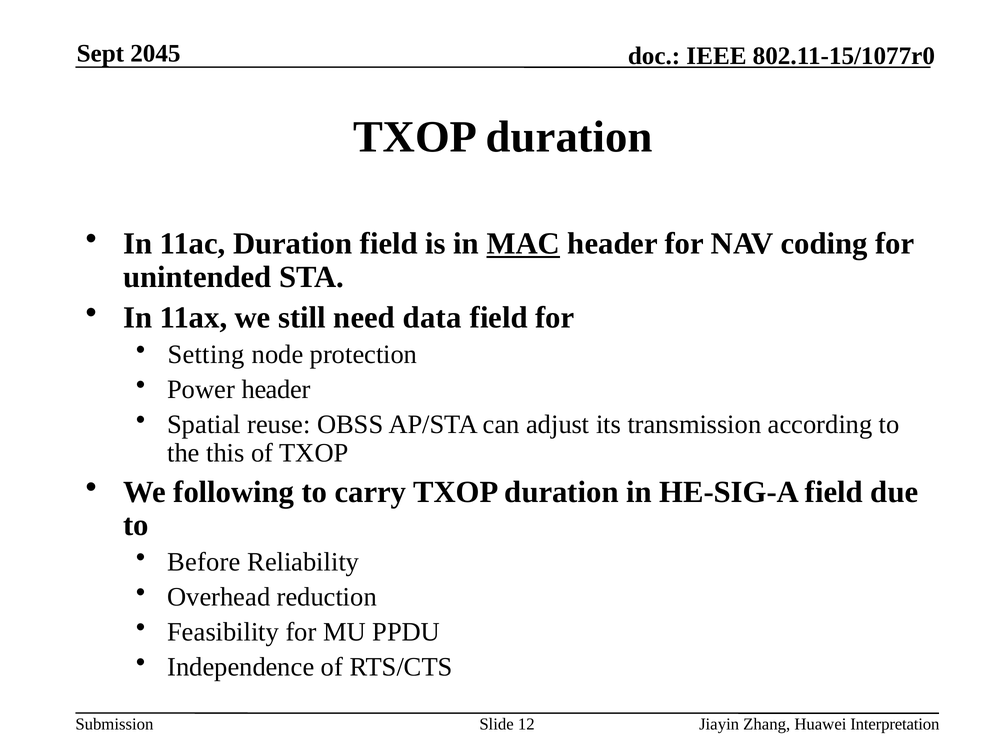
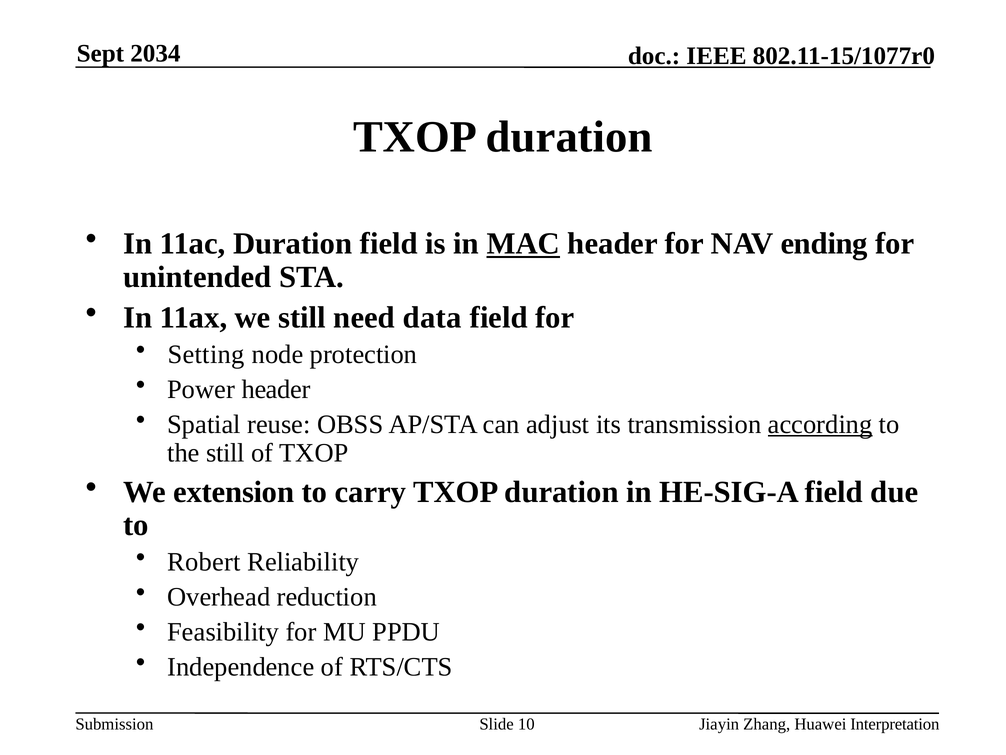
2045: 2045 -> 2034 (155, 53)
coding: coding -> ending (824, 244)
according underline: none -> present (820, 424)
the this: this -> still (225, 453)
following: following -> extension (234, 492)
Before: Before -> Robert (204, 562)
12: 12 -> 10 (526, 724)
